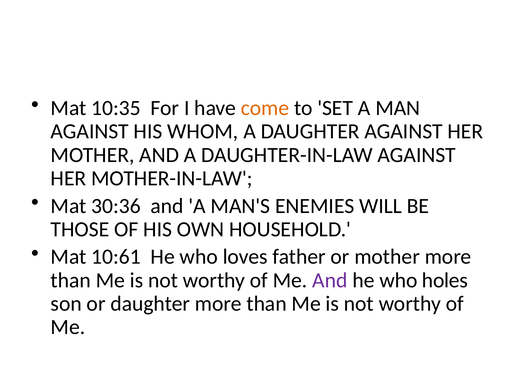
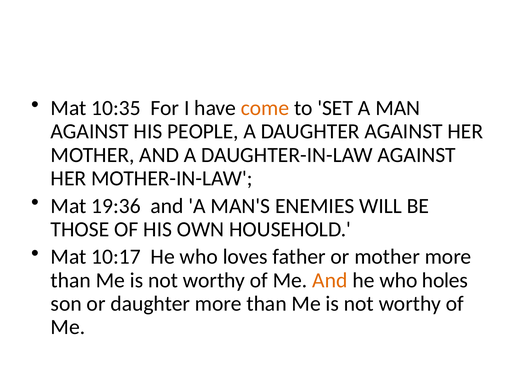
WHOM: WHOM -> PEOPLE (203, 131)
30:36: 30:36 -> 19:36 (116, 205)
10:61: 10:61 -> 10:17 (116, 256)
And colour: purple -> orange (330, 280)
